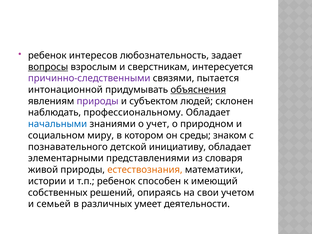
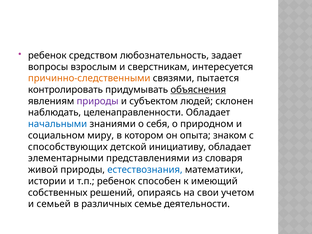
интересов: интересов -> средством (93, 55)
вопросы underline: present -> none (48, 67)
причинно-следственными colour: purple -> orange (89, 78)
интонационной: интонационной -> контролировать (65, 90)
профессиональному: профессиональному -> целенаправленности (133, 113)
учет: учет -> себя (158, 124)
среды: среды -> опыта (195, 135)
познавательного: познавательного -> способствующих (68, 147)
естествознания colour: orange -> blue (145, 170)
умеет: умеет -> семье (148, 204)
